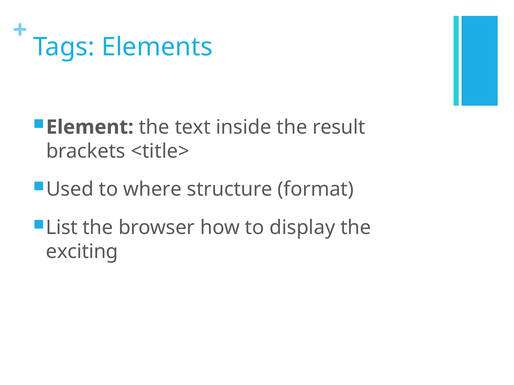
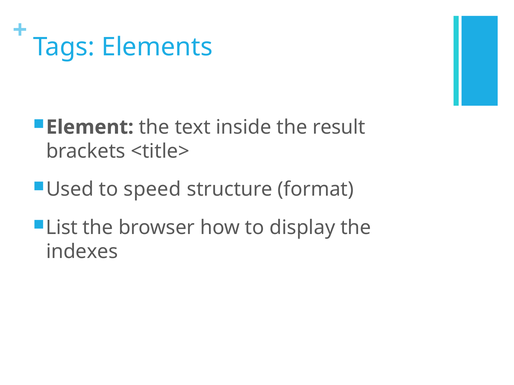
where: where -> speed (152, 190)
exciting: exciting -> indexes (82, 252)
